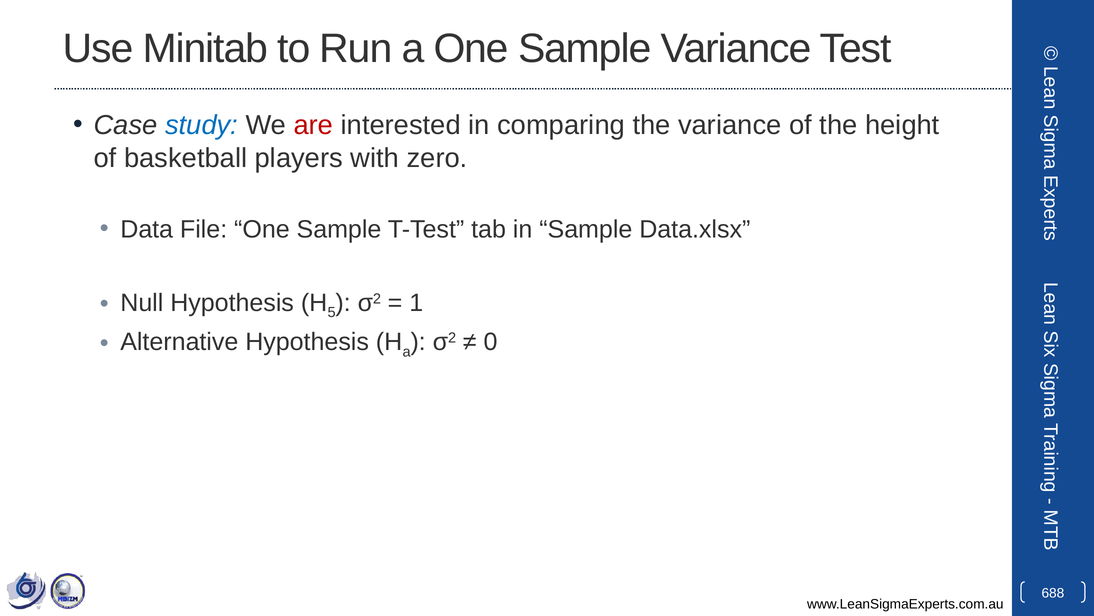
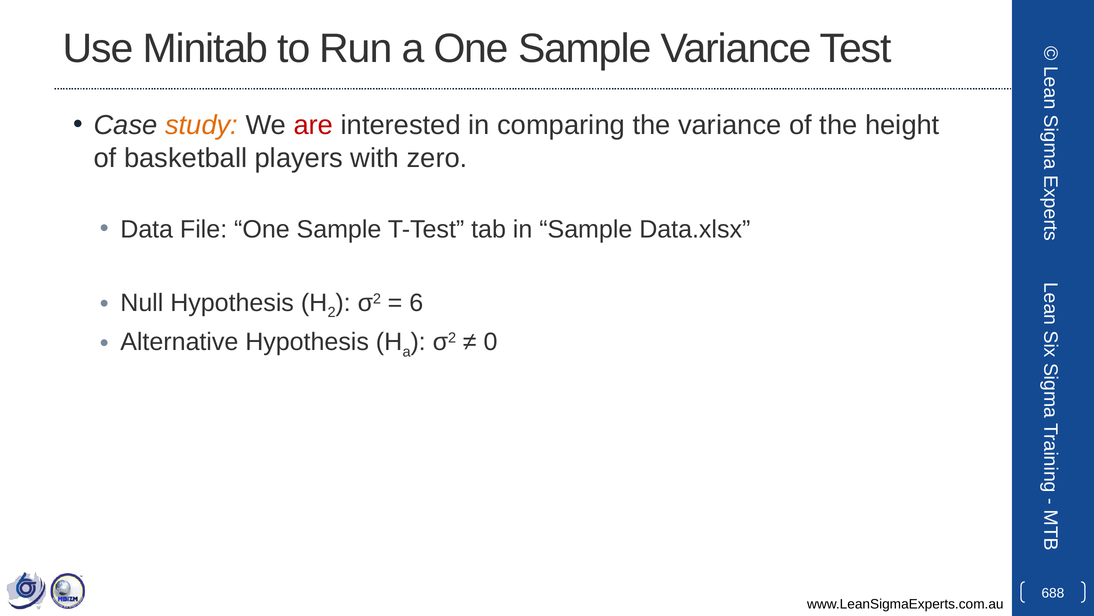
study colour: blue -> orange (202, 125)
5: 5 -> 2 (332, 312)
1: 1 -> 6 (416, 303)
